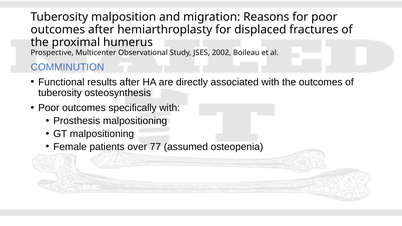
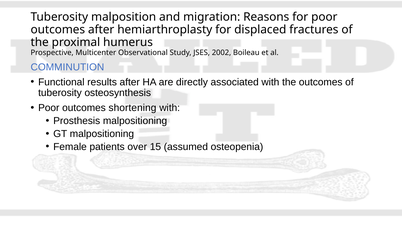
specifically: specifically -> shortening (132, 108)
77: 77 -> 15 (155, 147)
